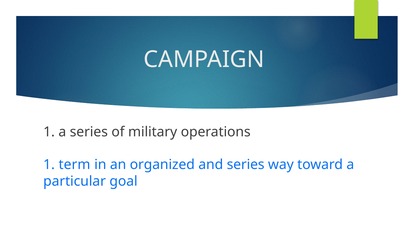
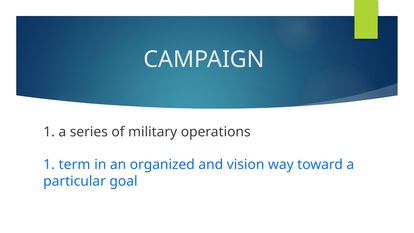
and series: series -> vision (246, 165)
